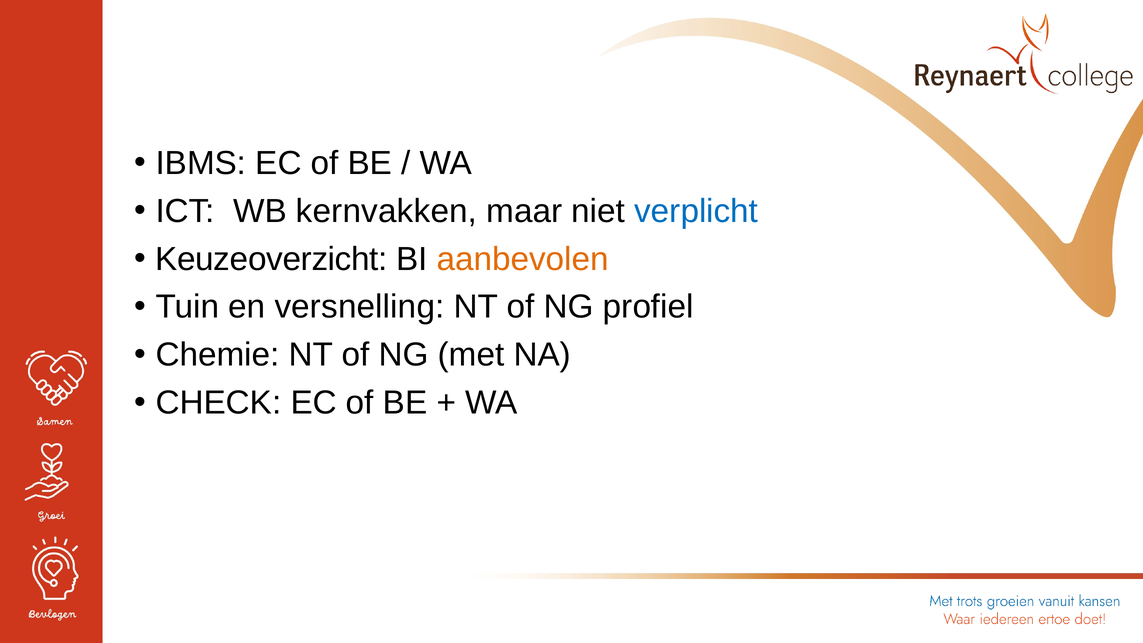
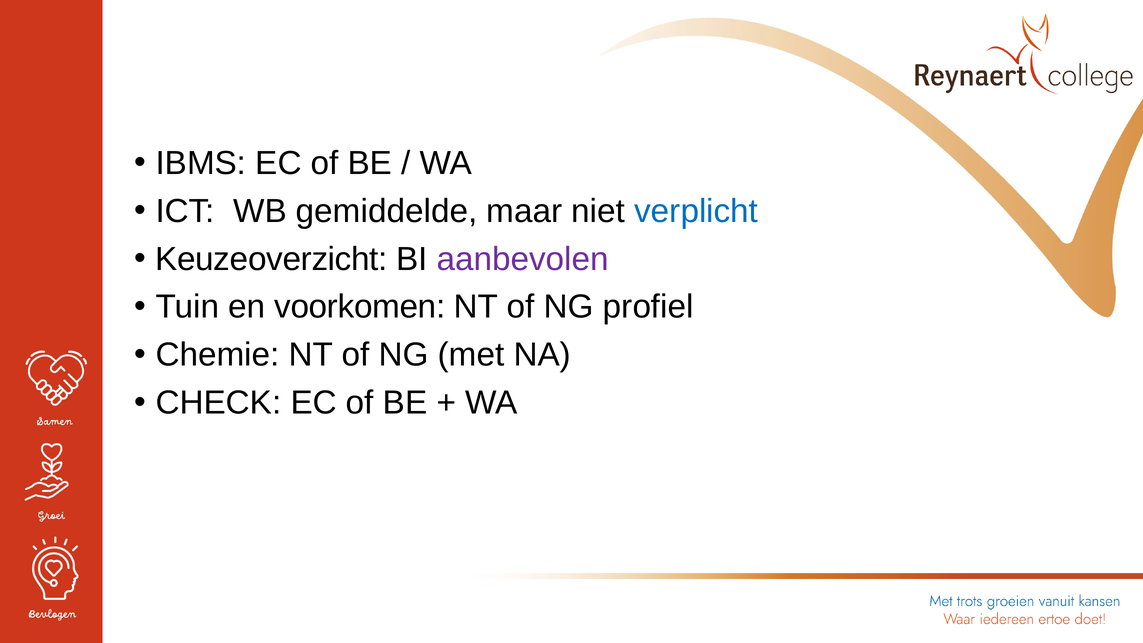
kernvakken: kernvakken -> gemiddelde (387, 211)
aanbevolen colour: orange -> purple (523, 259)
versnelling: versnelling -> voorkomen (360, 307)
